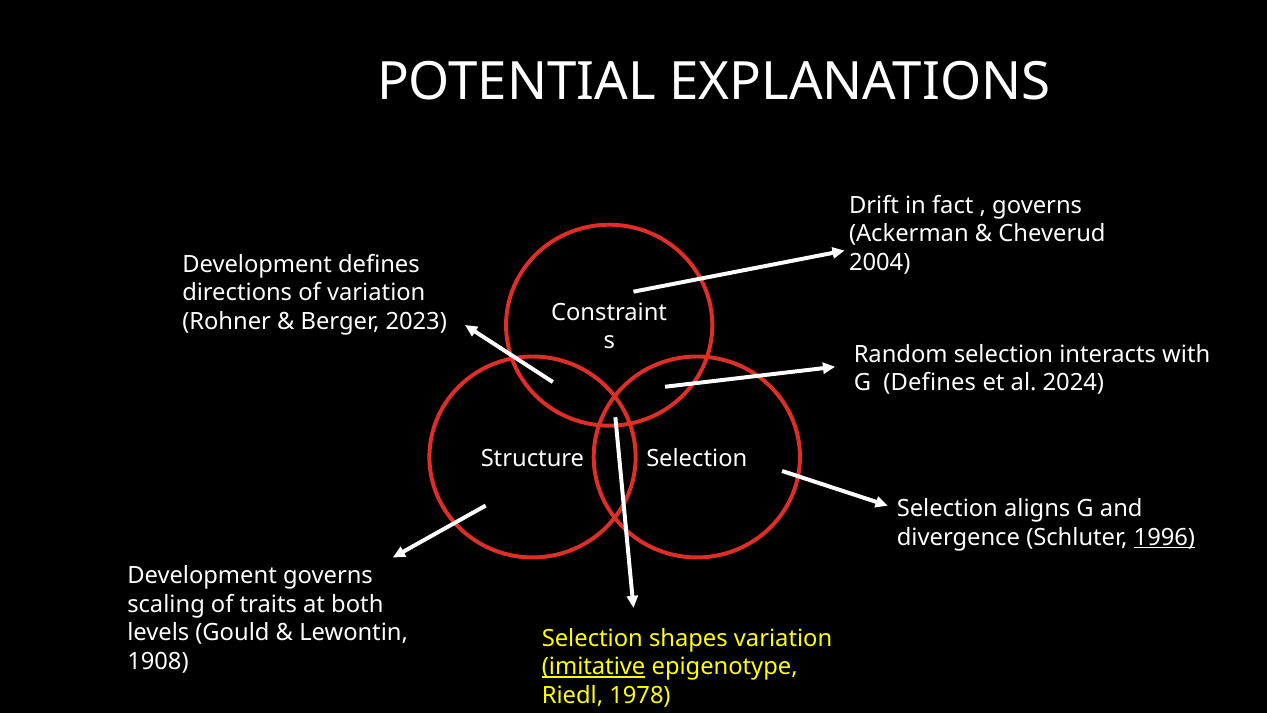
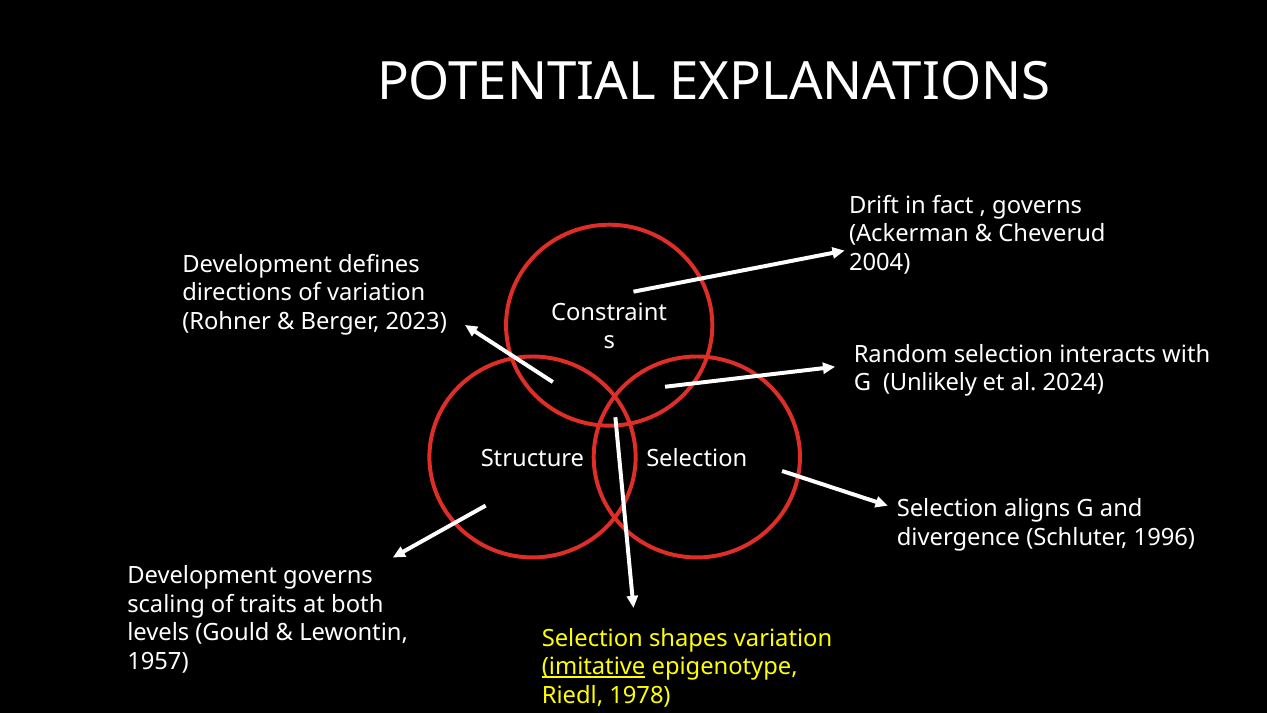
G Defines: Defines -> Unlikely (930, 383)
1996 underline: present -> none (1164, 537)
1908: 1908 -> 1957 (158, 661)
